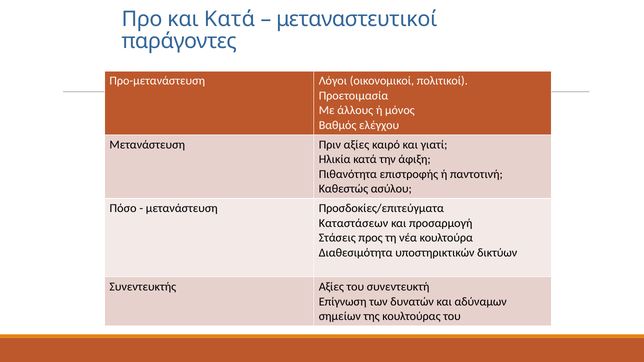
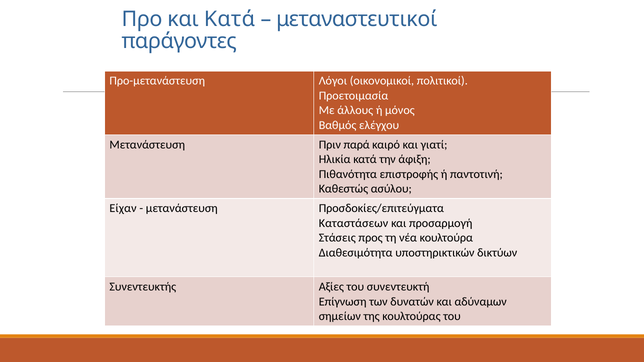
Πριν αξίες: αξίες -> παρά (357, 145)
Πόσο: Πόσο -> Είχαν (123, 209)
